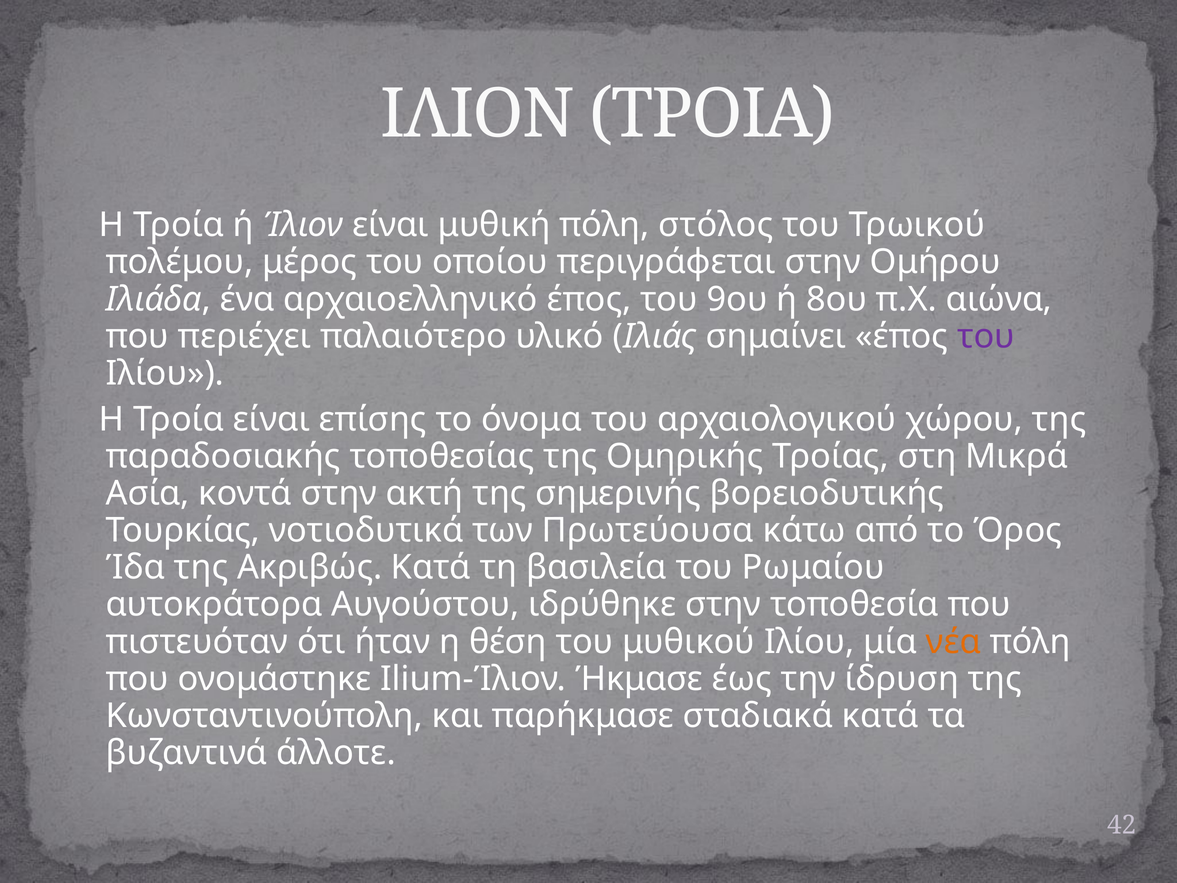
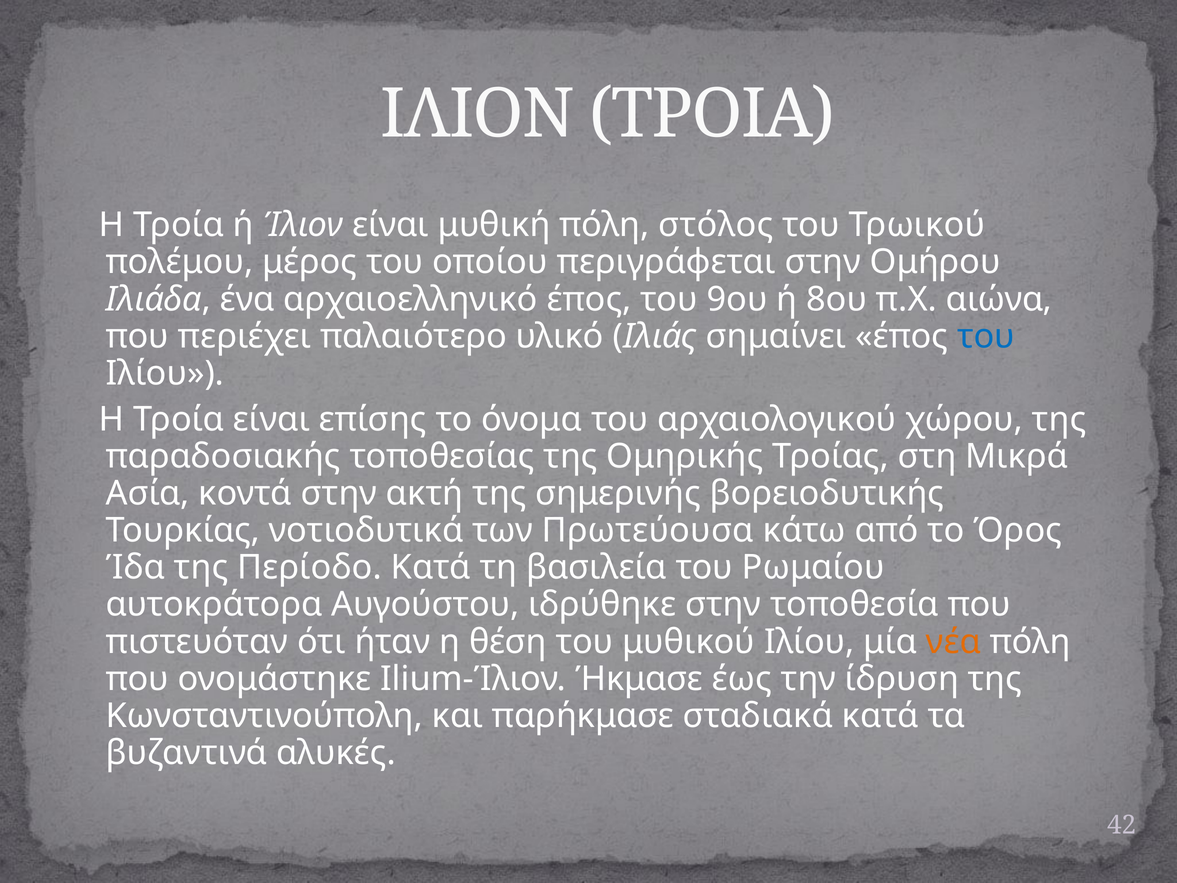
του colour: purple -> blue (986, 336)
Ακριβώς: Ακριβώς -> Περίοδο (310, 567)
άλλοτε: άλλοτε -> αλυκές (336, 753)
